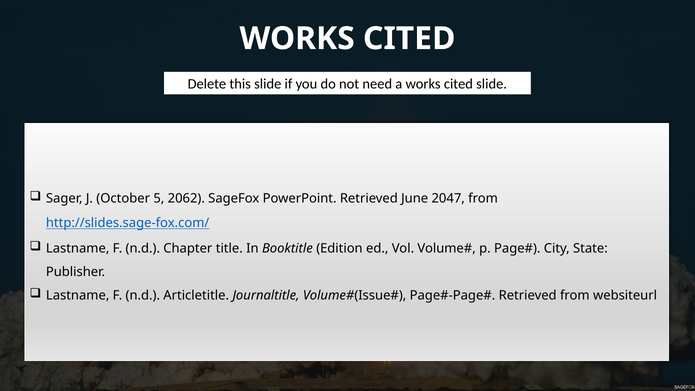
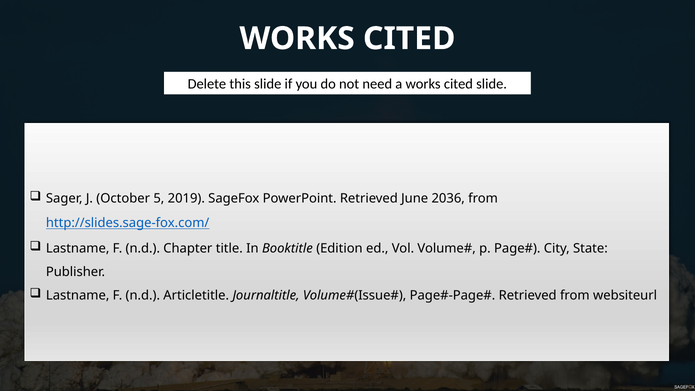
2062: 2062 -> 2019 (186, 198)
2047: 2047 -> 2036 (448, 198)
